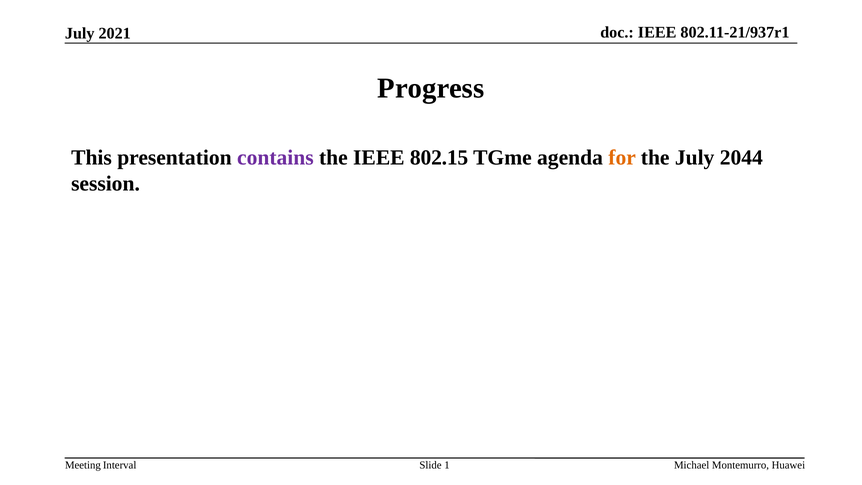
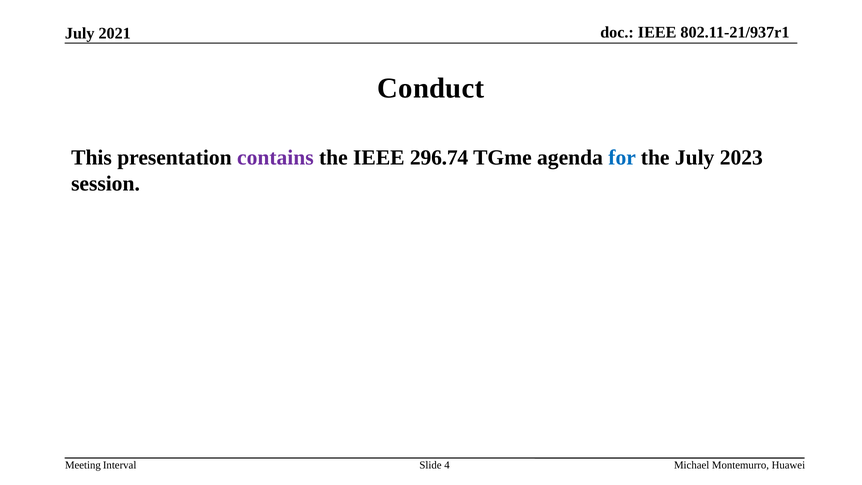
Progress: Progress -> Conduct (431, 88)
802.15: 802.15 -> 296.74 (439, 158)
for colour: orange -> blue (622, 158)
2044: 2044 -> 2023 (741, 158)
1: 1 -> 4 (447, 465)
